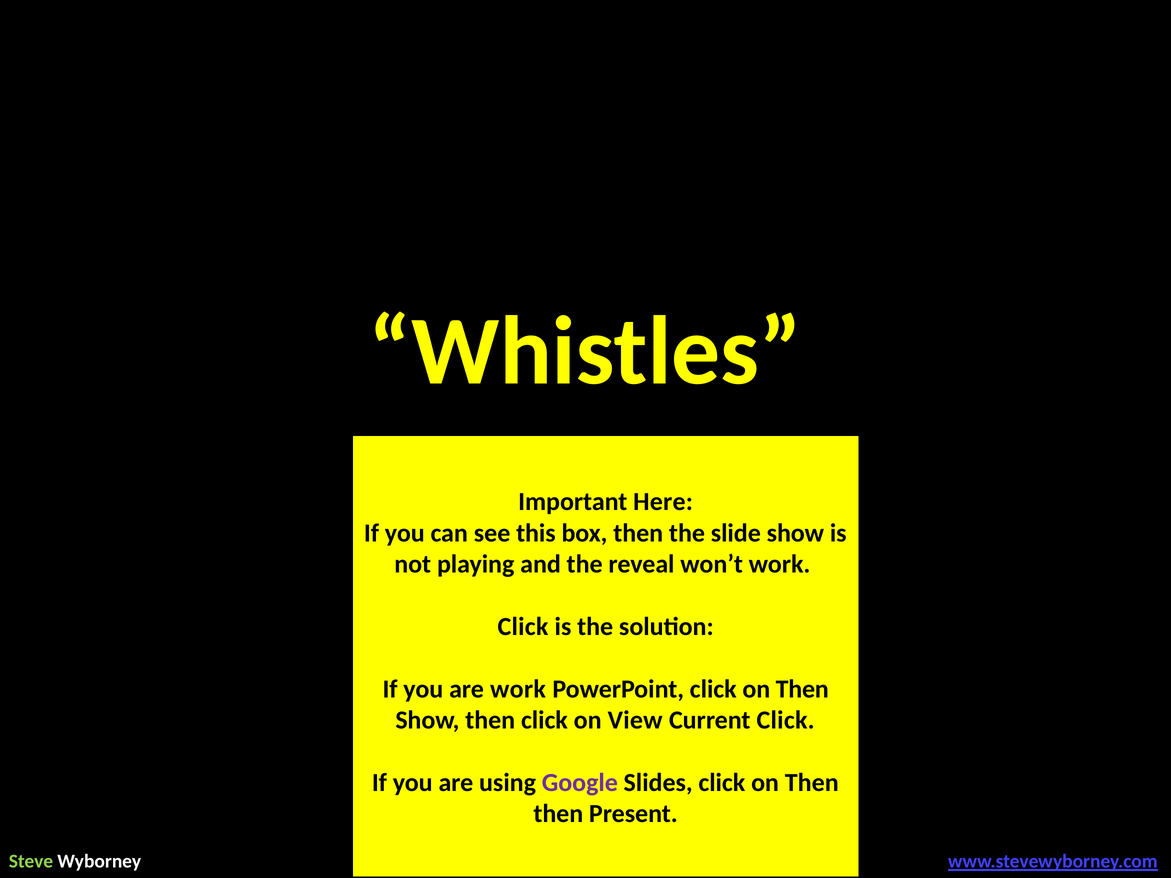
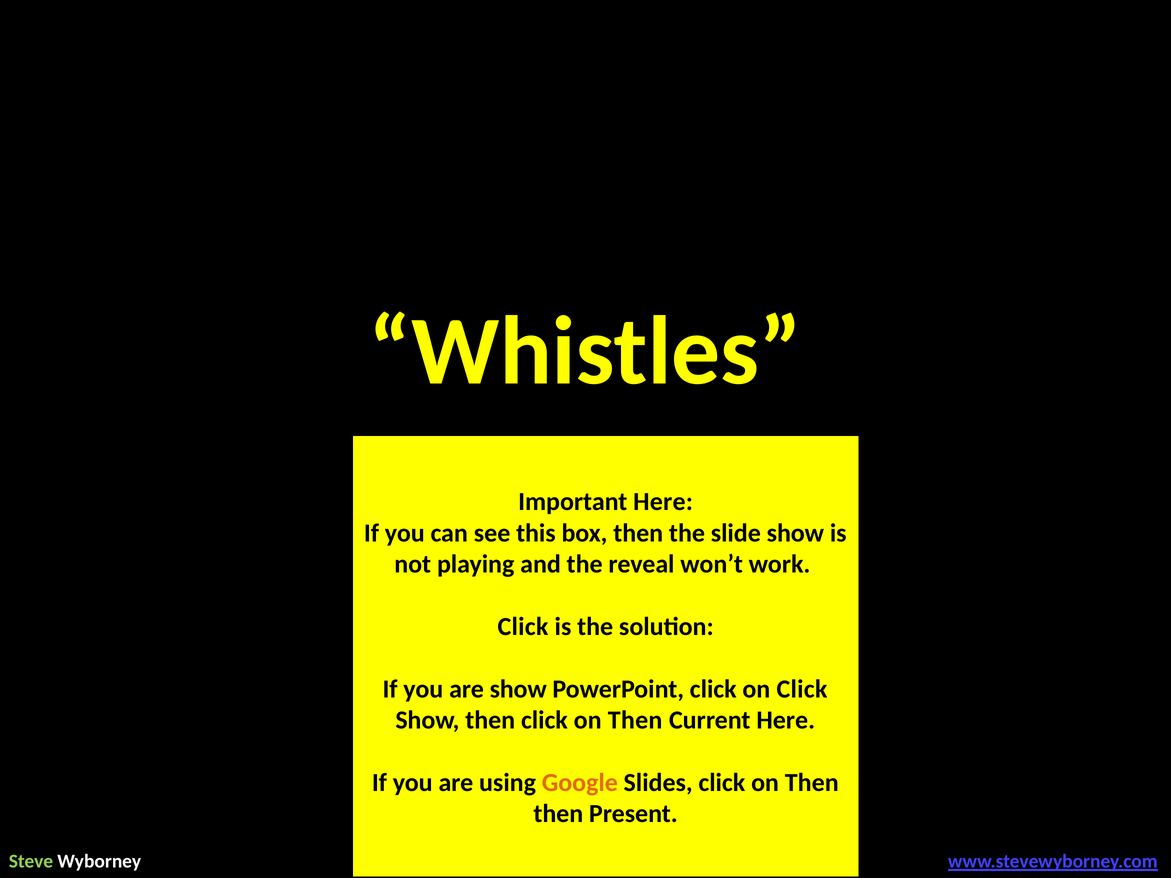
are work: work -> show (518, 689)
PowerPoint click on Then: Then -> Click (802, 689)
then click on View: View -> Then (635, 720)
Current Click: Click -> Here (786, 720)
Google colour: purple -> orange (580, 783)
